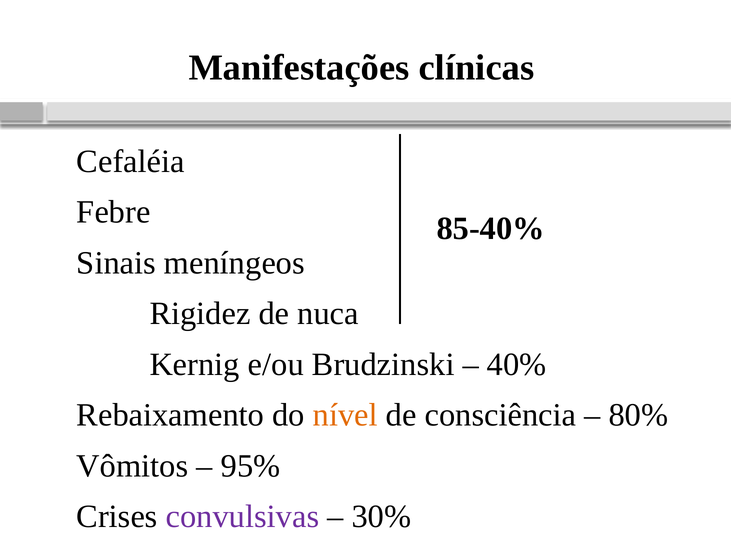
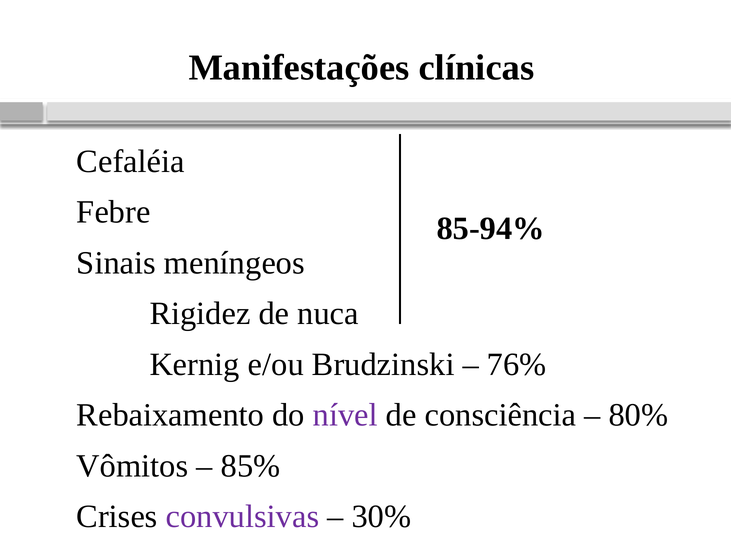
85-40%: 85-40% -> 85-94% (491, 228)
40%: 40% -> 76% (517, 365)
nível colour: orange -> purple (345, 415)
95%: 95% -> 85% (251, 466)
